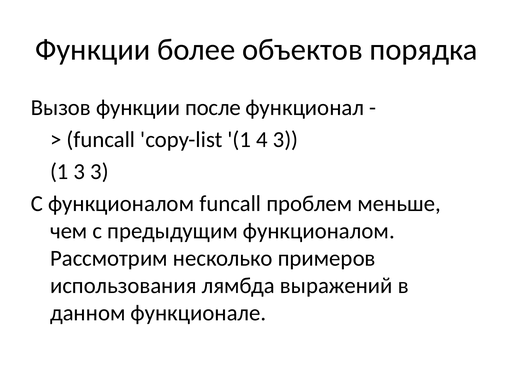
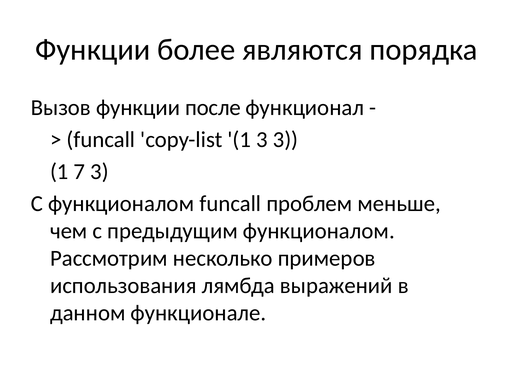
объектов: объектов -> являются (302, 50)
1 4: 4 -> 3 (262, 140)
1 3: 3 -> 7 (79, 171)
